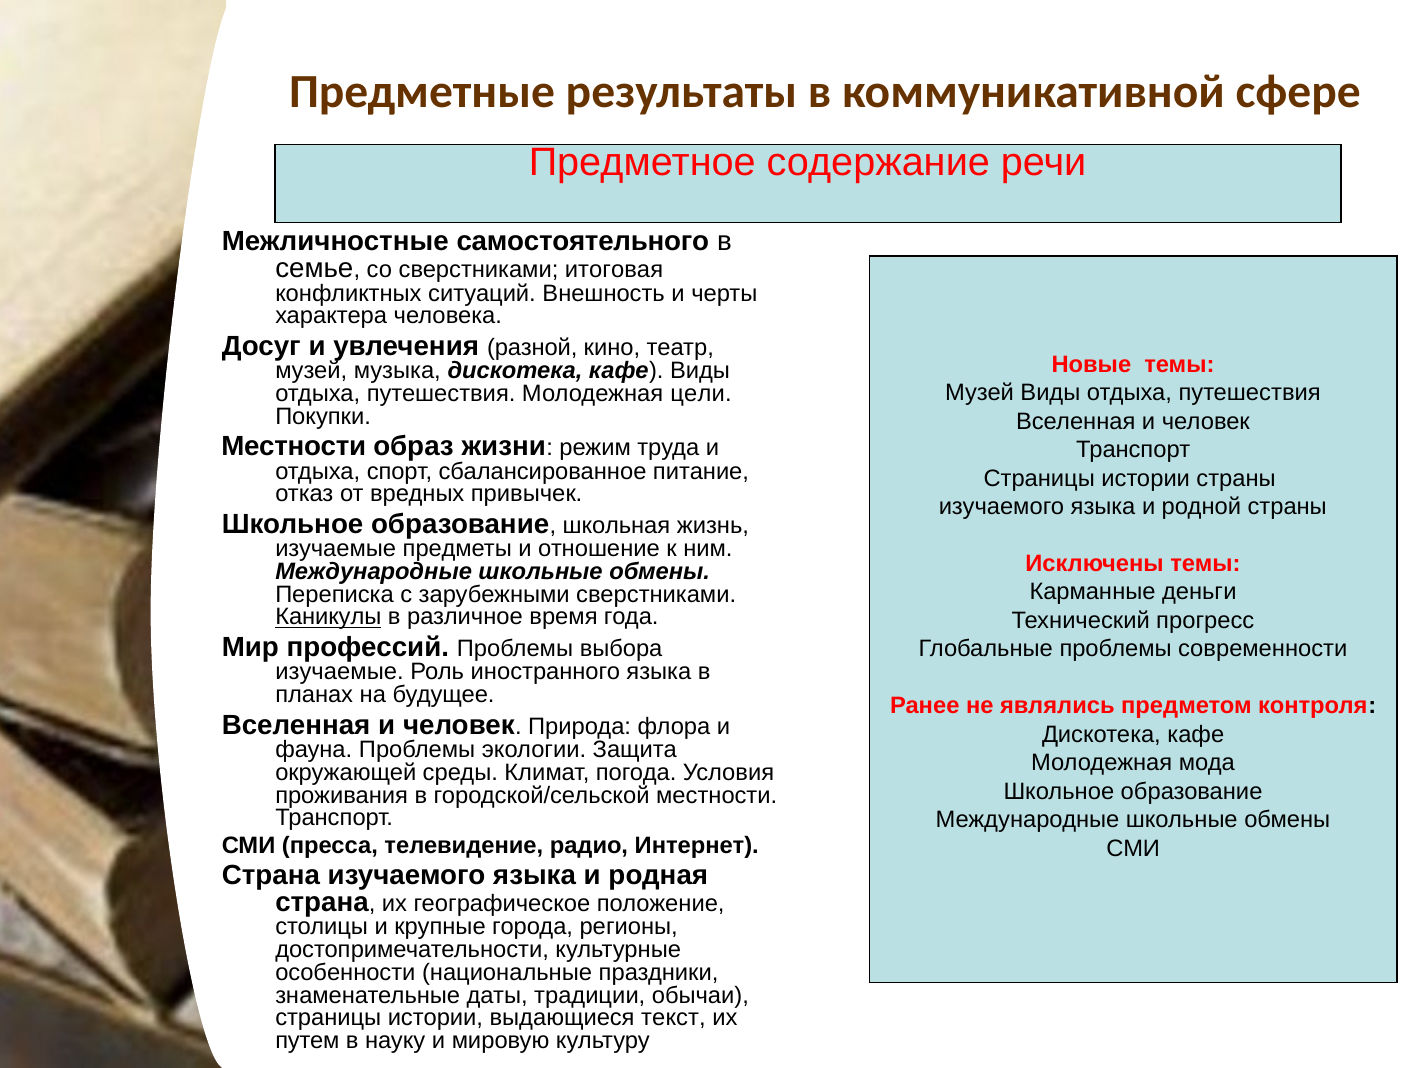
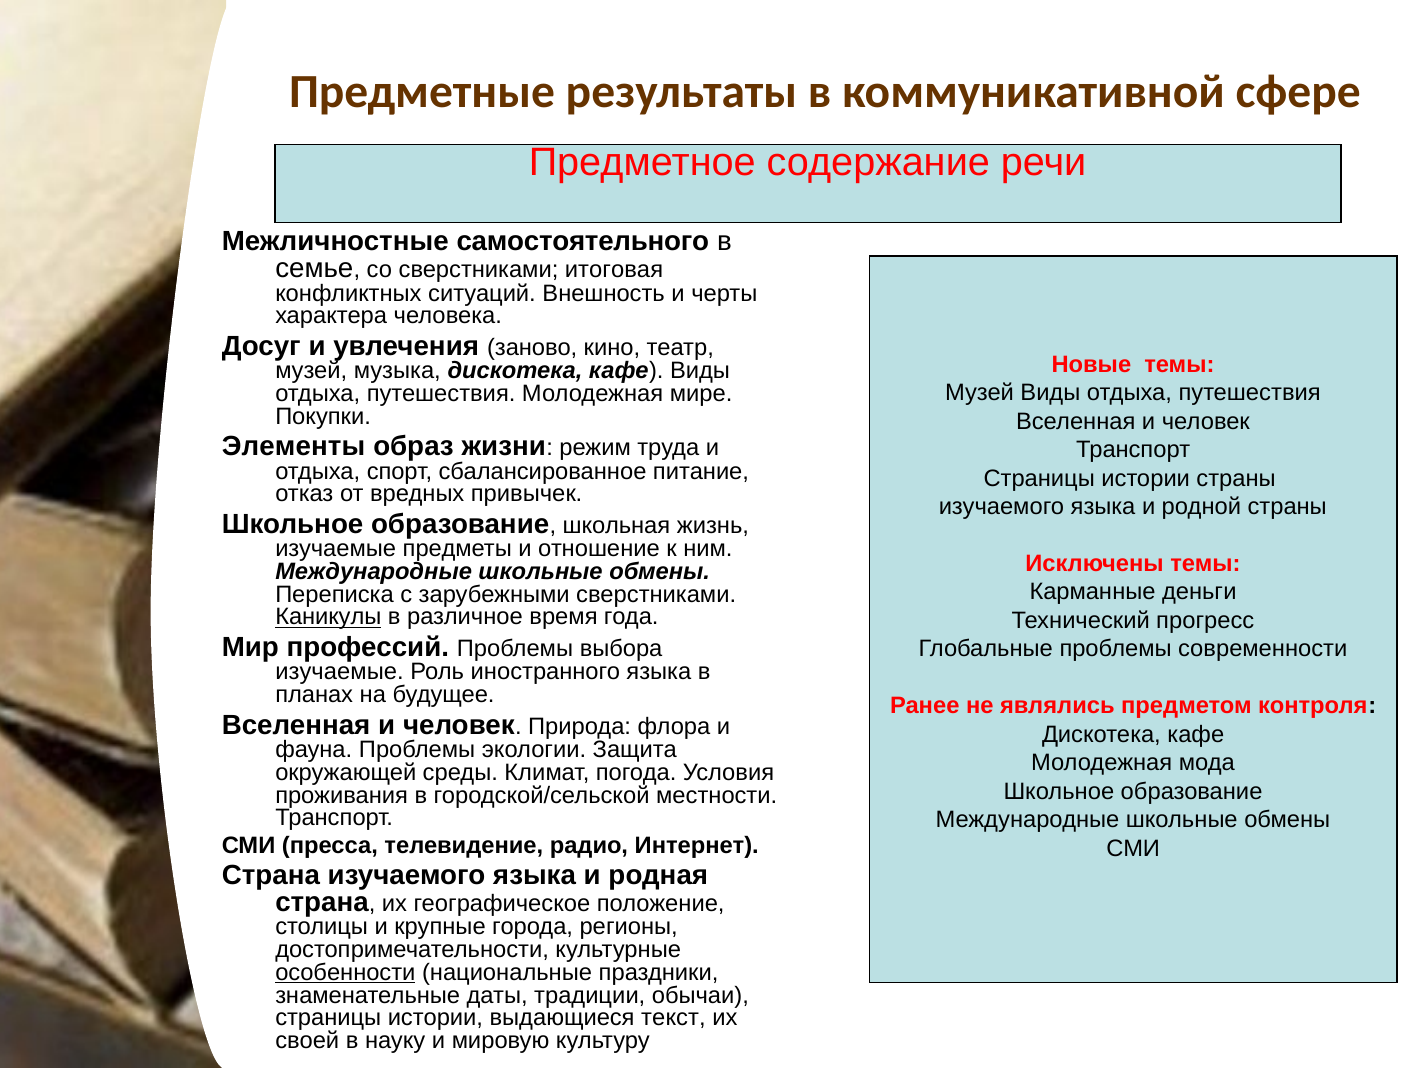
разной: разной -> заново (532, 348)
цели: цели -> мире (701, 394)
Местности: Местности -> Элементы (294, 447)
особенности underline: none -> present (345, 973)
путем: путем -> своей (307, 1042)
